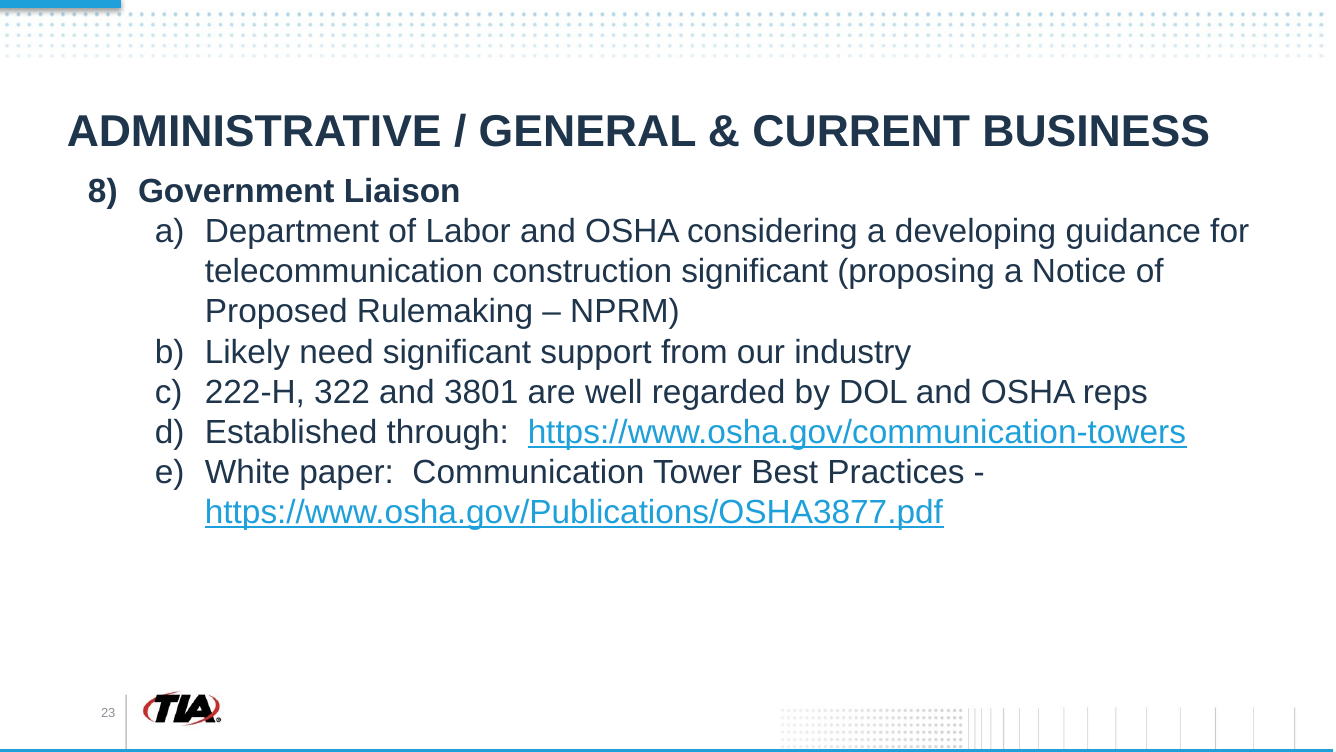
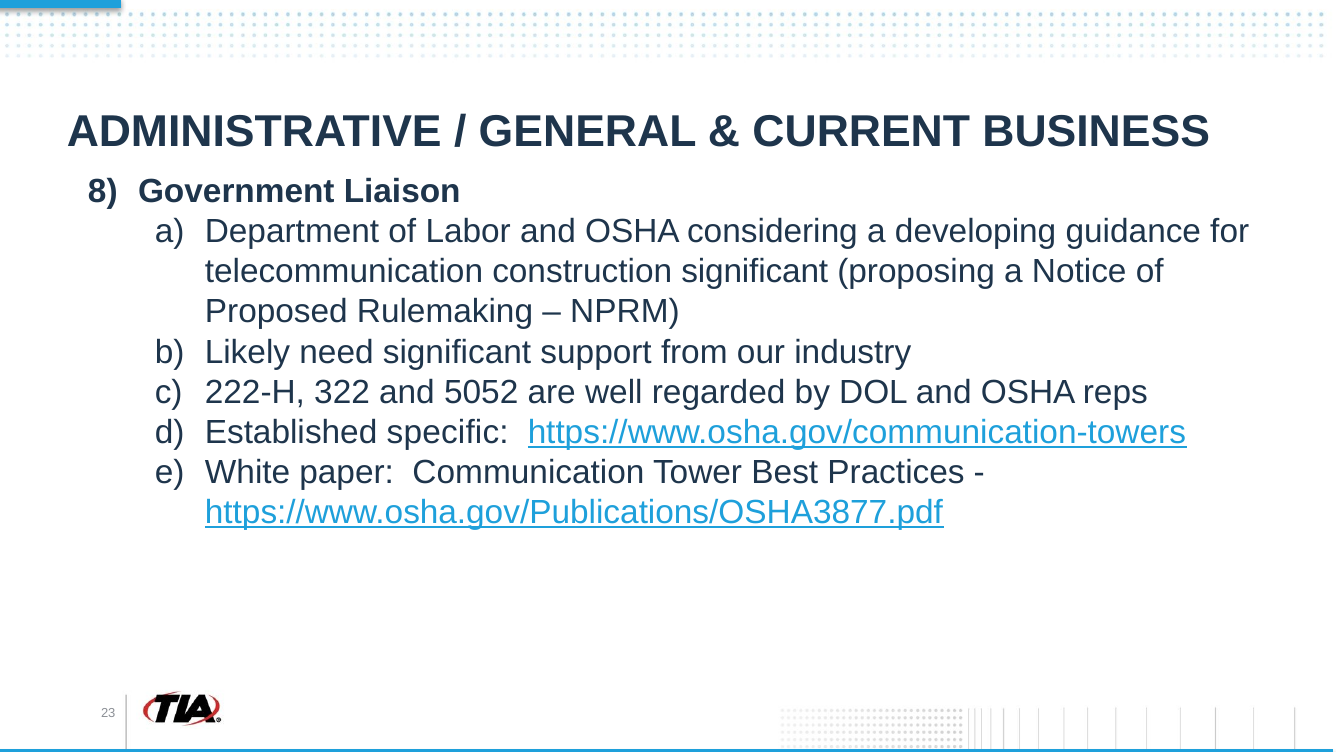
3801: 3801 -> 5052 (481, 392)
through: through -> specific (448, 432)
